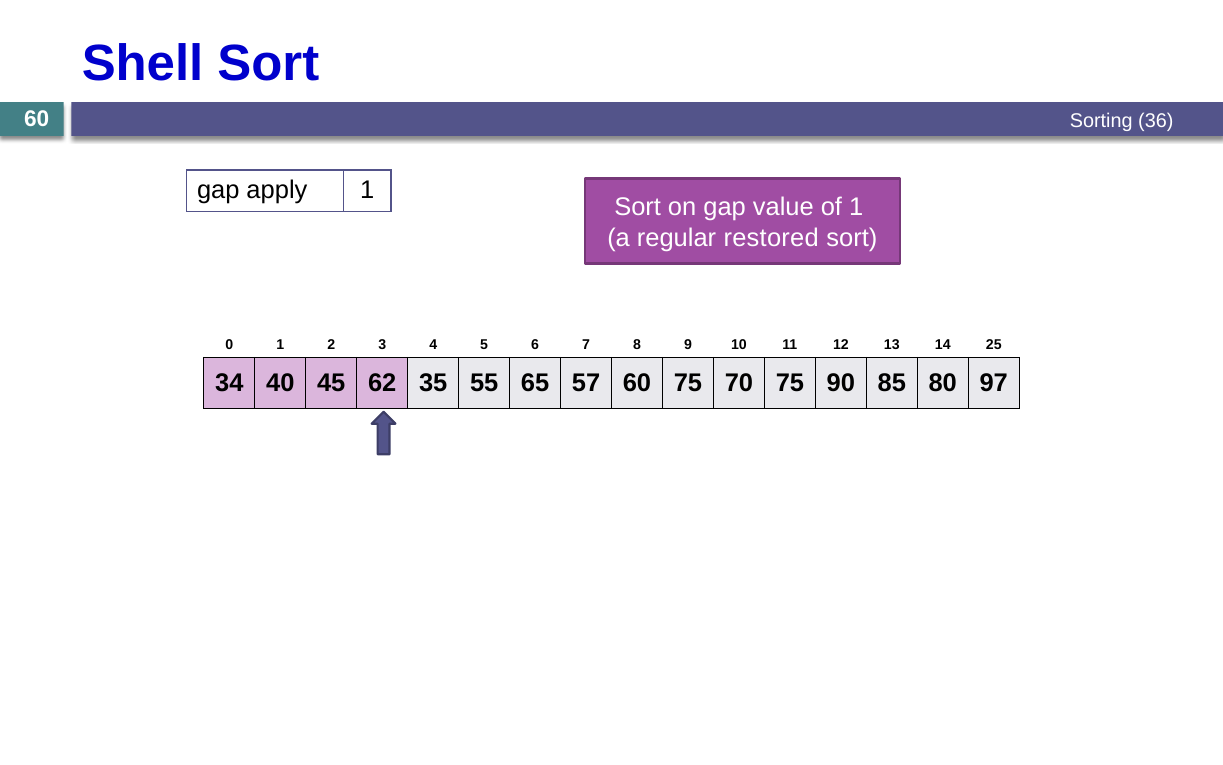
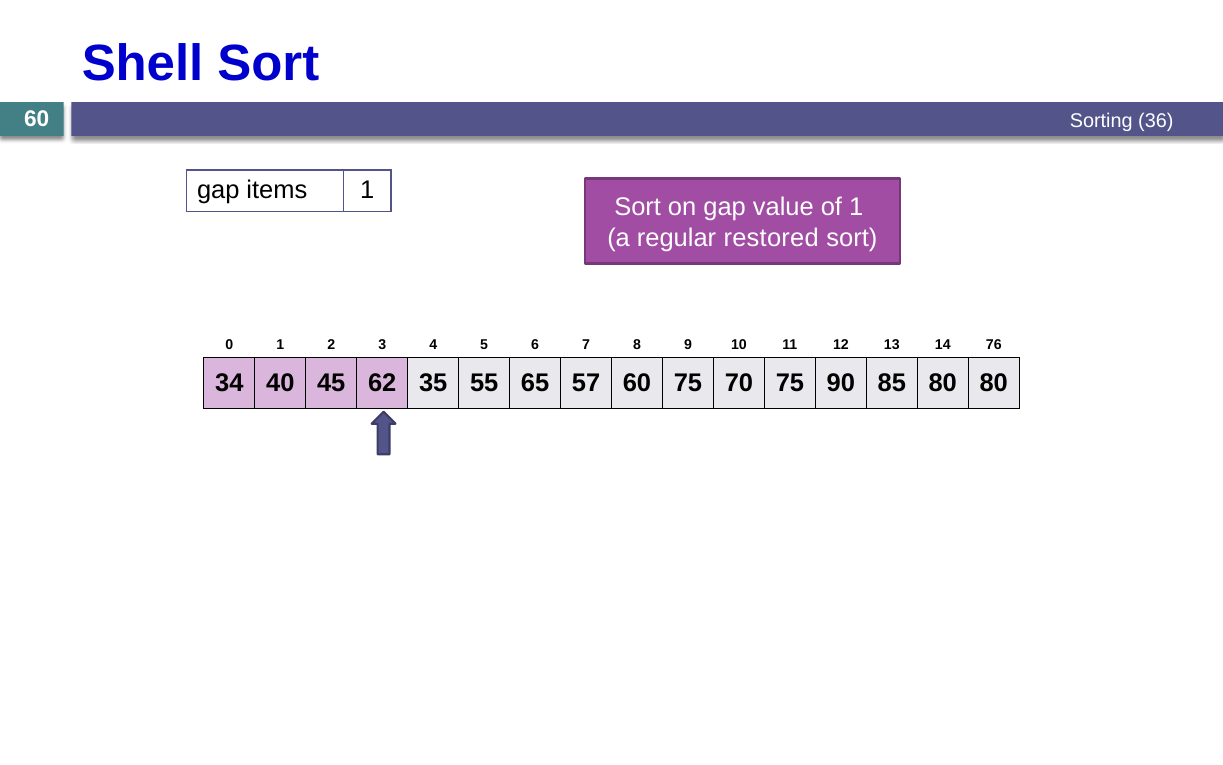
apply: apply -> items (277, 190)
25: 25 -> 76 (994, 344)
80 97: 97 -> 80 (994, 383)
